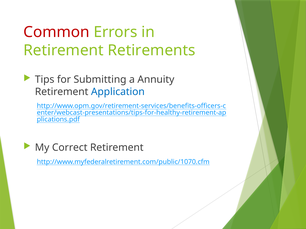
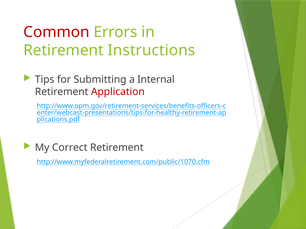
Retirements: Retirements -> Instructions (151, 51)
Annuity: Annuity -> Internal (156, 80)
Application colour: blue -> red (118, 92)
